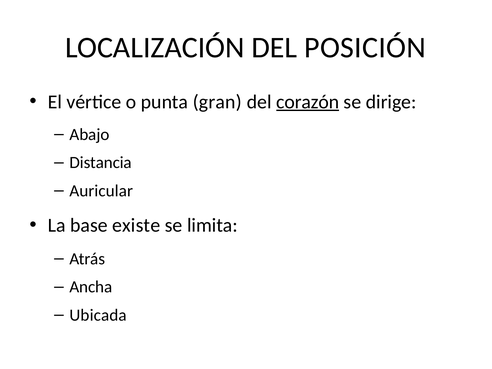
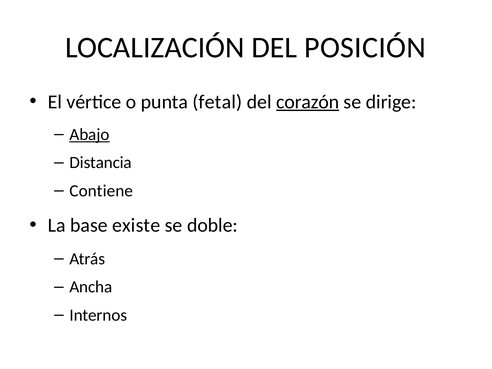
gran: gran -> fetal (217, 102)
Abajo underline: none -> present (90, 134)
Auricular: Auricular -> Contiene (101, 191)
limita: limita -> doble (212, 225)
Ubicada: Ubicada -> Internos (98, 315)
